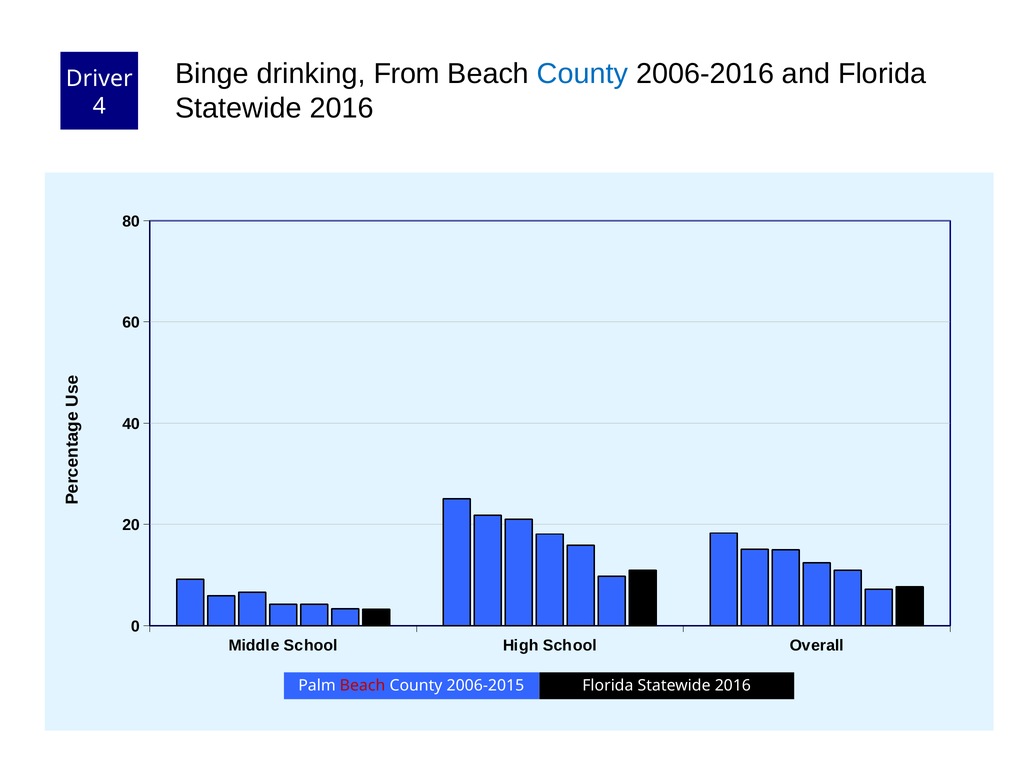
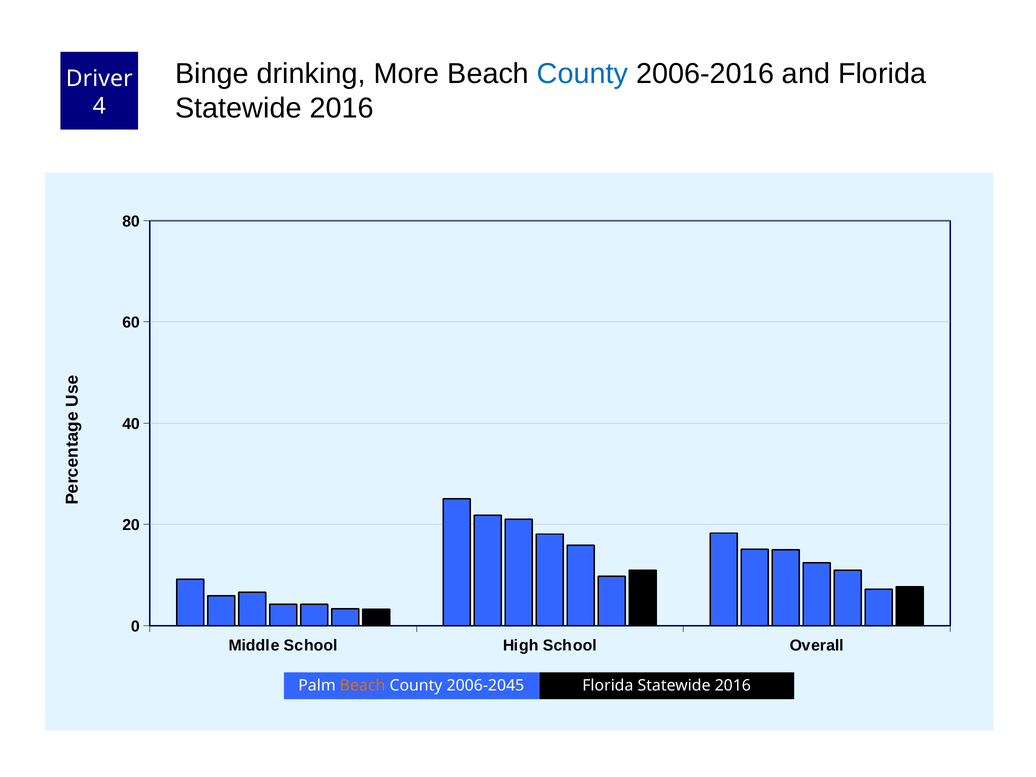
From: From -> More (407, 74)
Beach colour: red -> orange (363, 686)
2006-2015: 2006-2015 -> 2006-2045 (485, 686)
